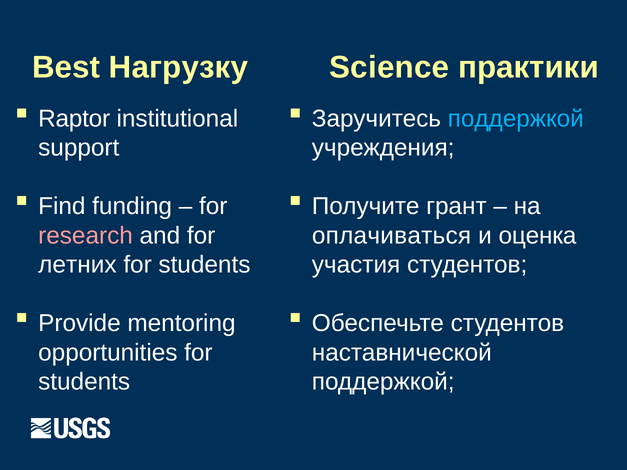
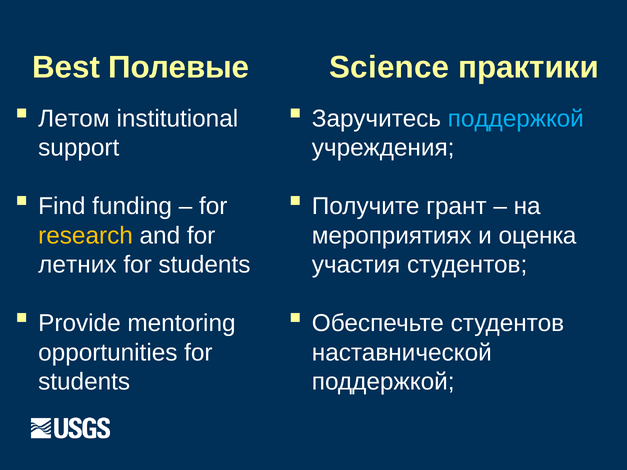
Нагрузку: Нагрузку -> Полевые (179, 67)
Raptor: Raptor -> Летом (74, 119)
research colour: pink -> yellow (86, 236)
оплачиваться: оплачиваться -> мероприятиях (392, 236)
